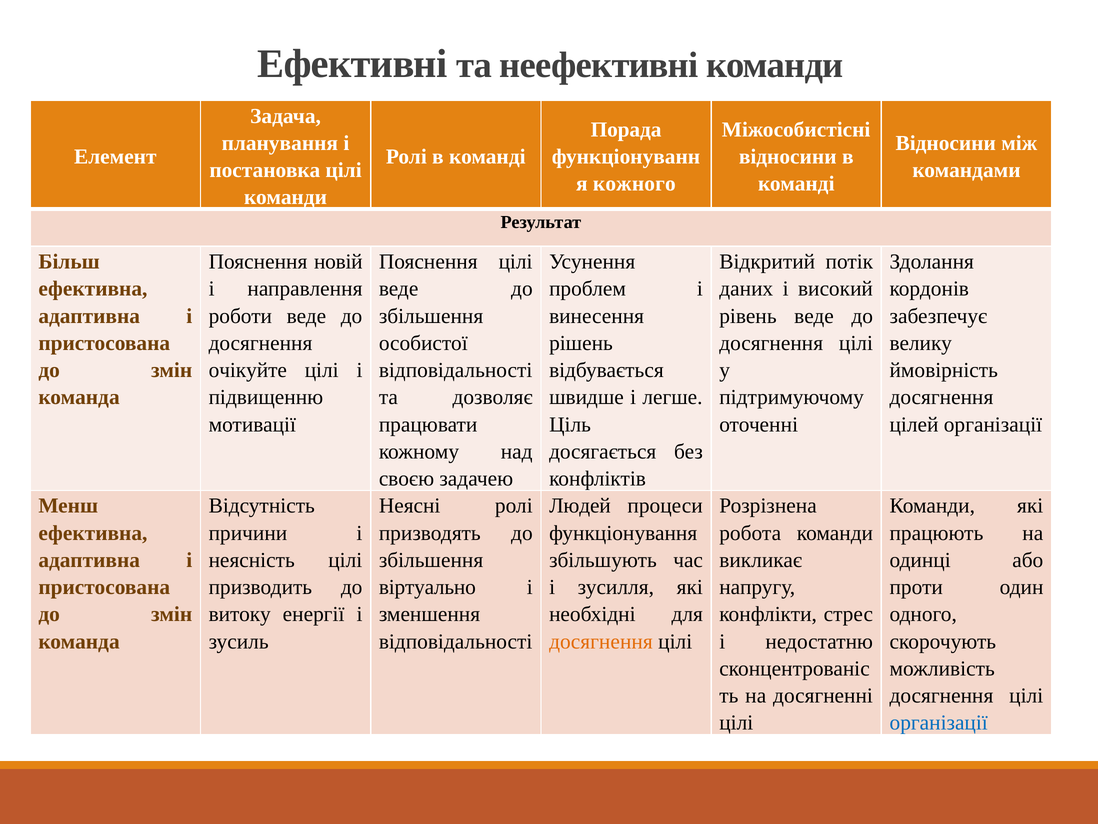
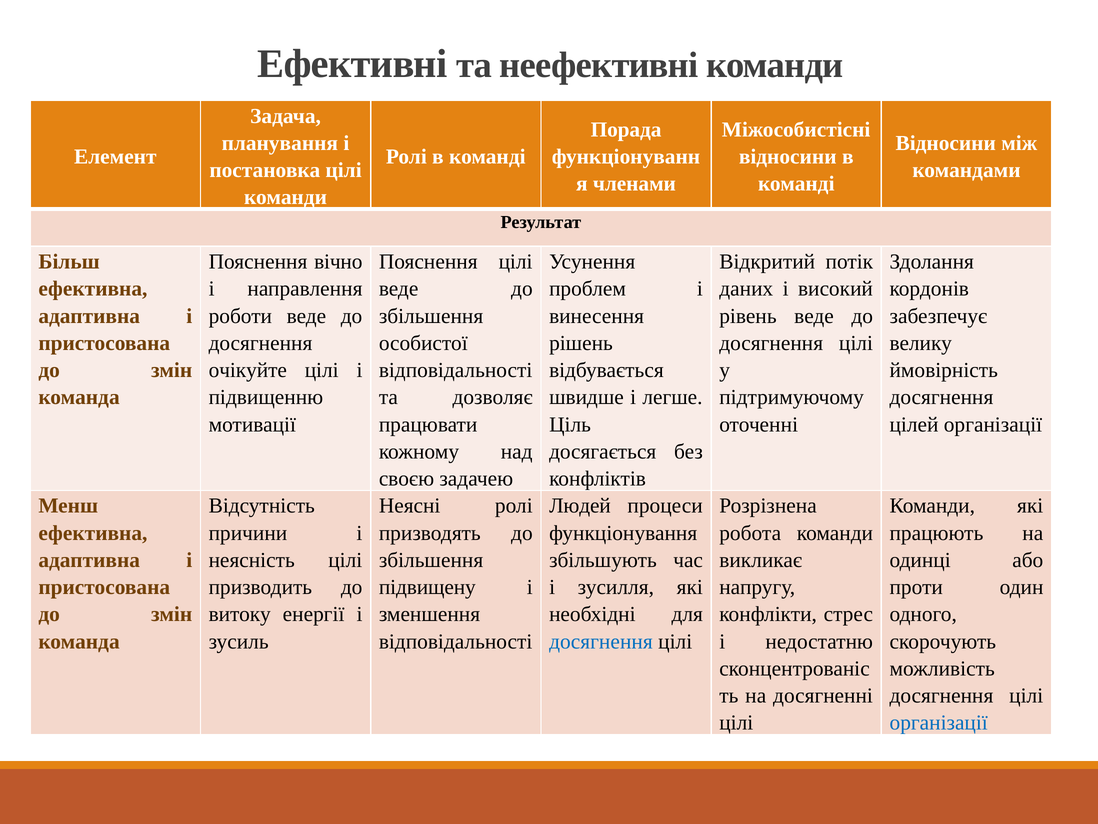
кожного: кожного -> членами (634, 184)
новій: новій -> вічно (338, 262)
віртуально: віртуально -> підвищену (427, 587)
досягнення colour: orange -> blue (601, 641)
